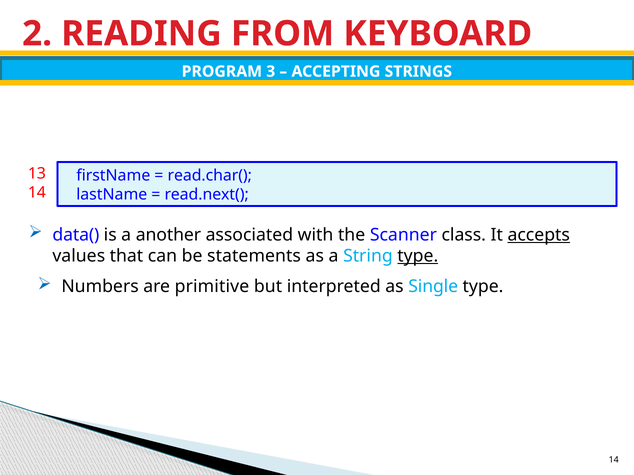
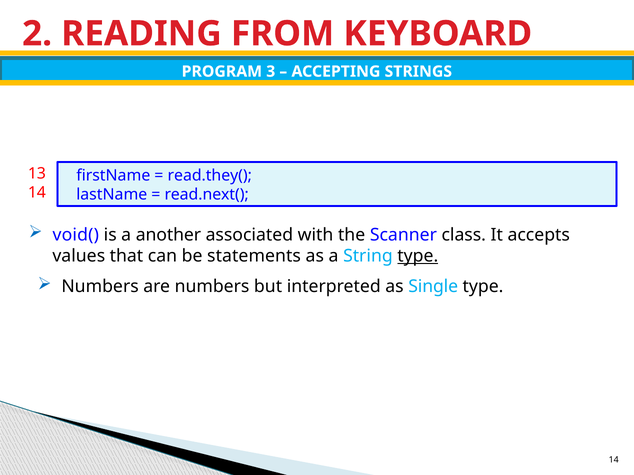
read.char(: read.char( -> read.they( (210, 176)
data(: data( -> void( (76, 235)
accepts underline: present -> none (539, 235)
are primitive: primitive -> numbers (212, 287)
